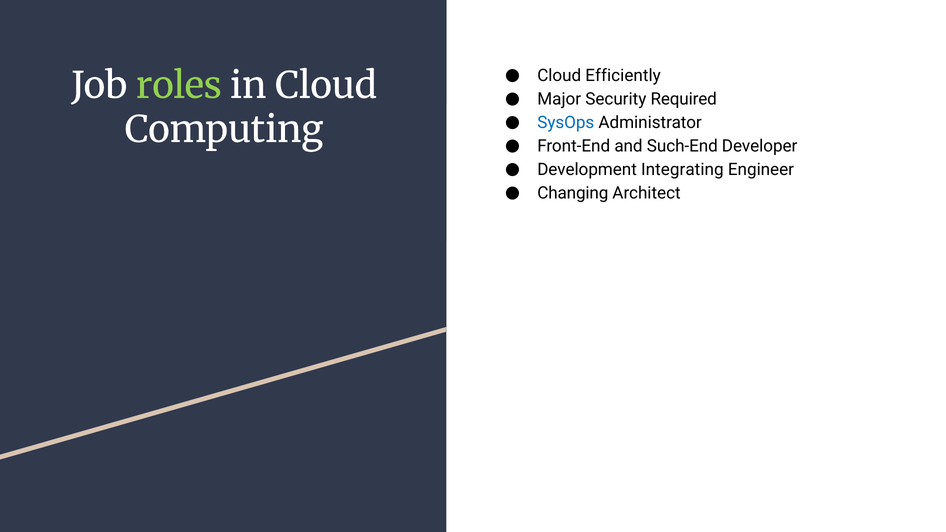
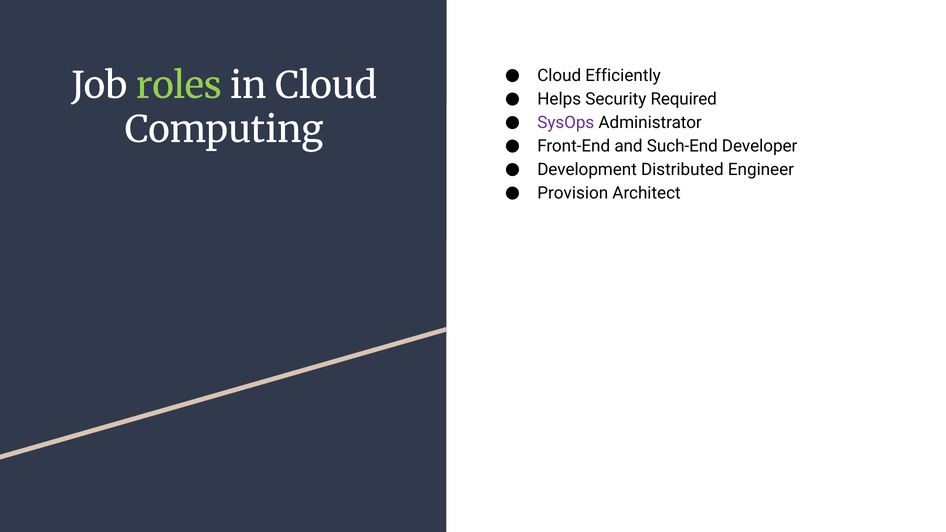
Major: Major -> Helps (559, 99)
SysOps colour: blue -> purple (566, 123)
Integrating: Integrating -> Distributed (682, 170)
Changing: Changing -> Provision (573, 193)
